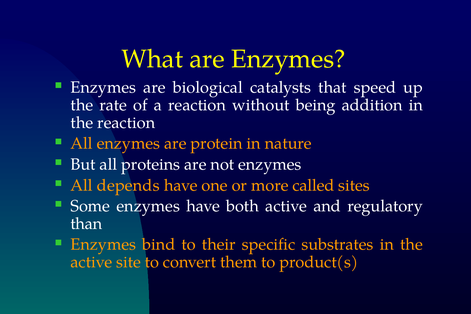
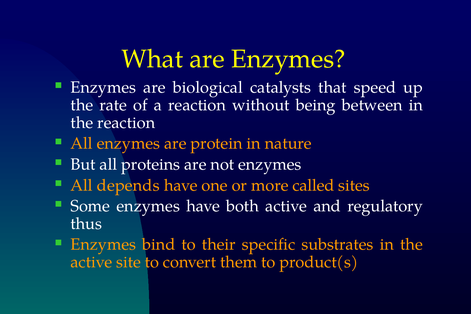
addition: addition -> between (372, 105)
than: than -> thus (86, 224)
